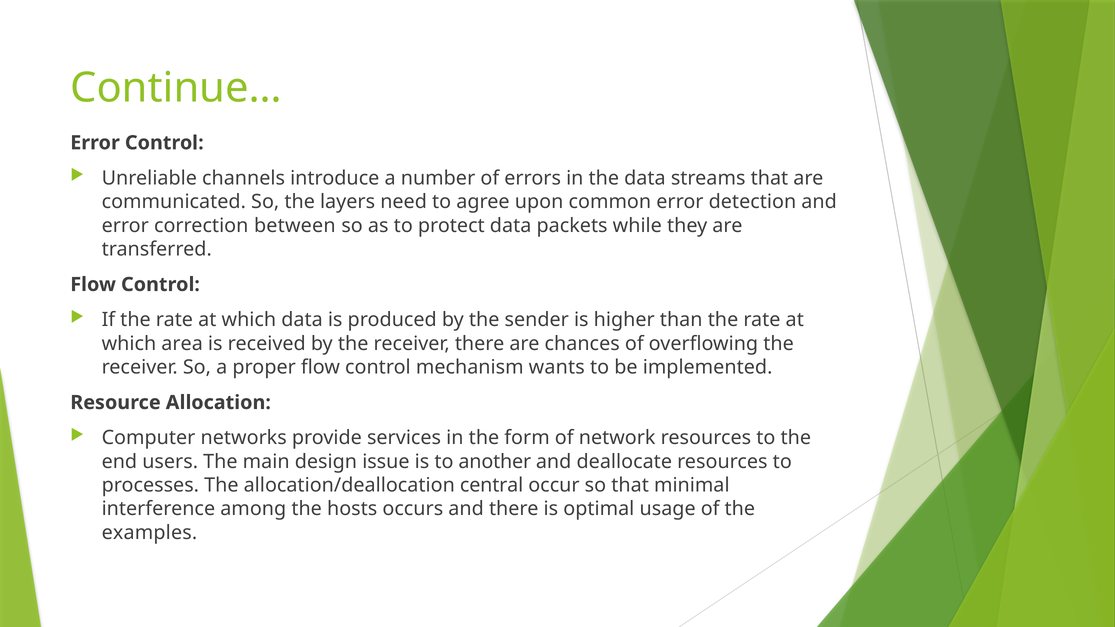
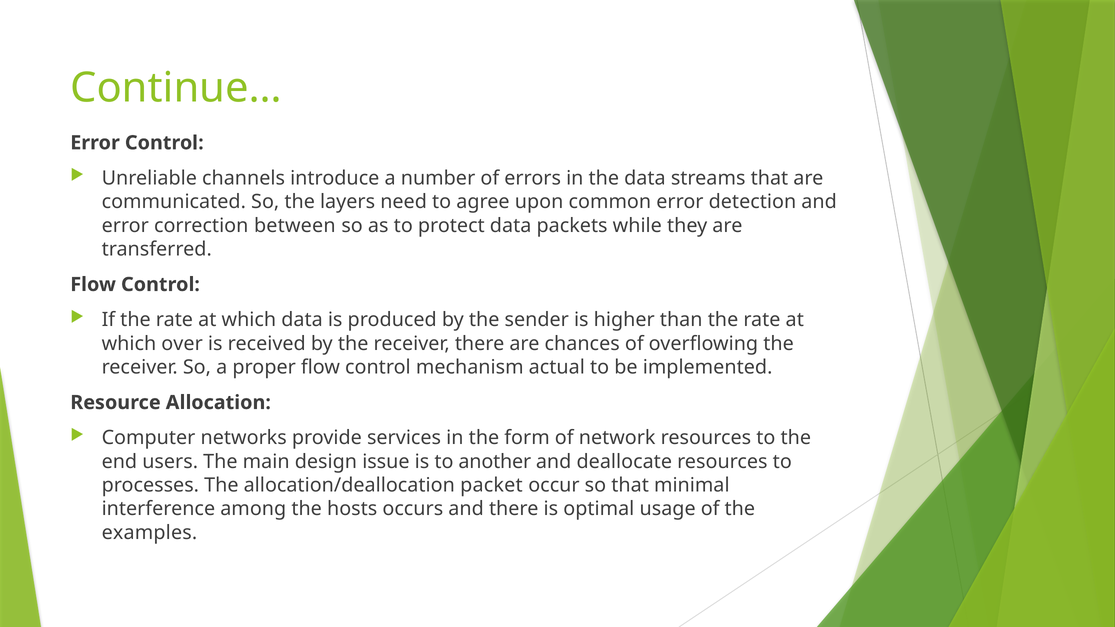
area: area -> over (182, 344)
wants: wants -> actual (557, 367)
central: central -> packet (491, 485)
